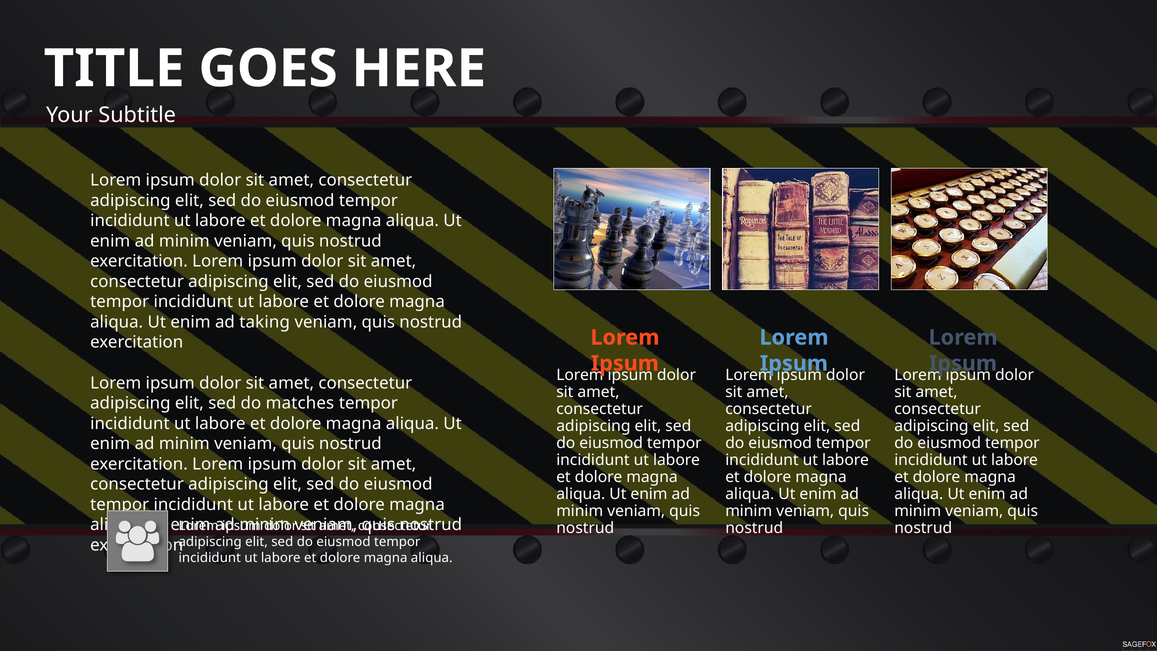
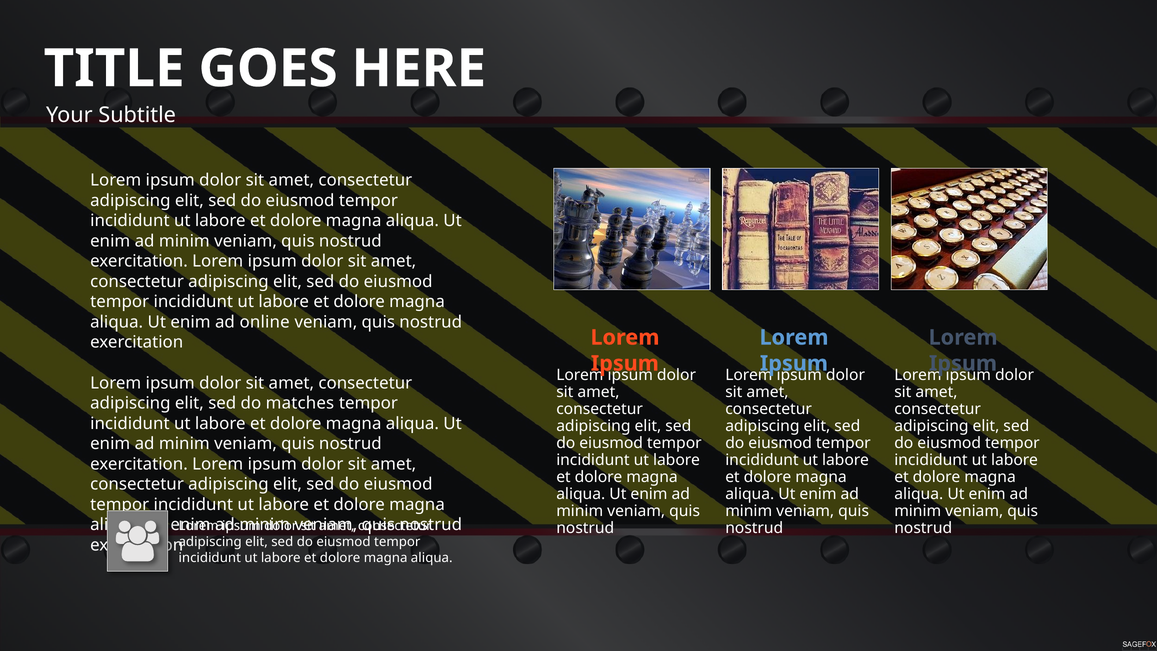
taking: taking -> online (265, 322)
